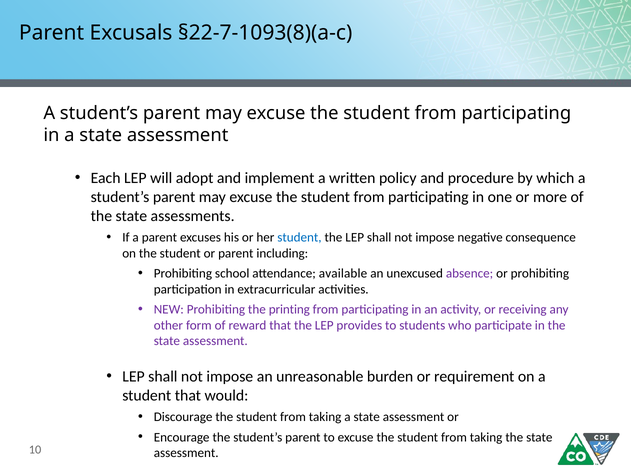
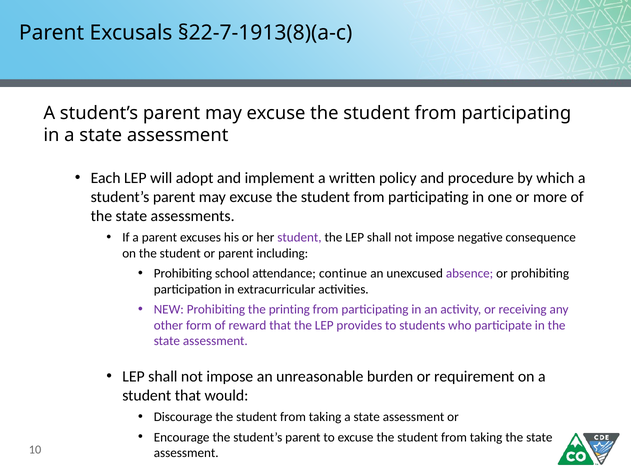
§22-7-1093(8)(a-c: §22-7-1093(8)(a-c -> §22-7-1913(8)(a-c (265, 33)
student colour: blue -> purple (300, 238)
available: available -> continue (343, 274)
